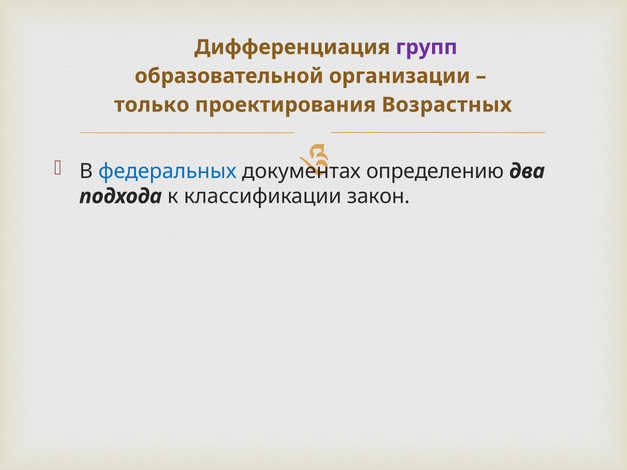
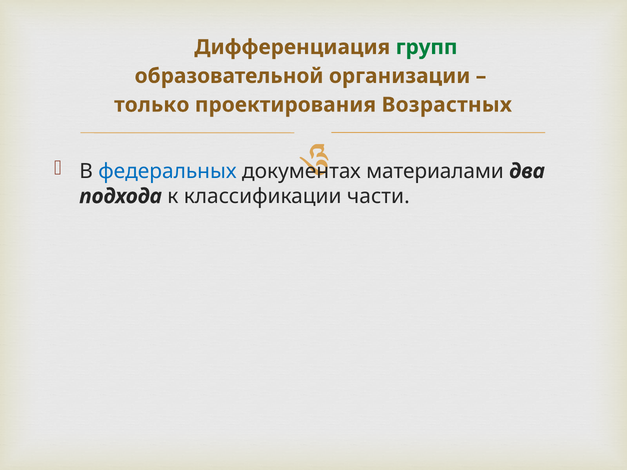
групп colour: purple -> green (427, 47)
определению: определению -> материалами (435, 171)
закон: закон -> части (378, 196)
